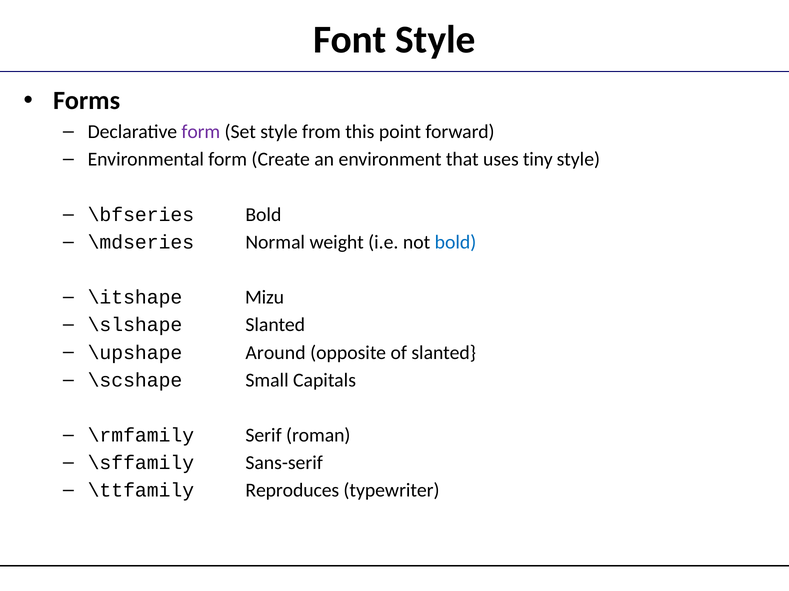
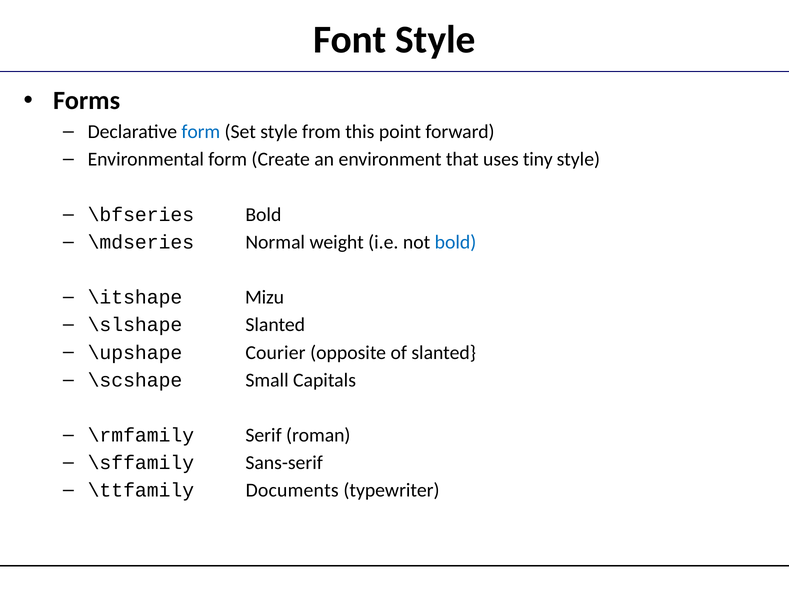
form colour: purple -> blue (201, 132)
Around: Around -> Courier (276, 353)
Reproduces: Reproduces -> Documents (292, 491)
